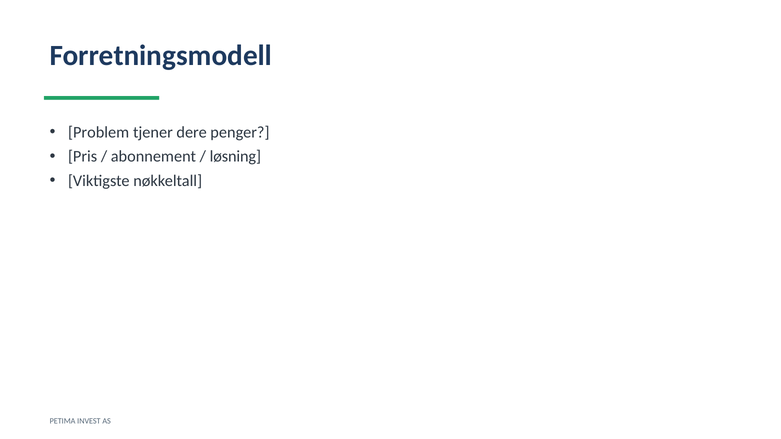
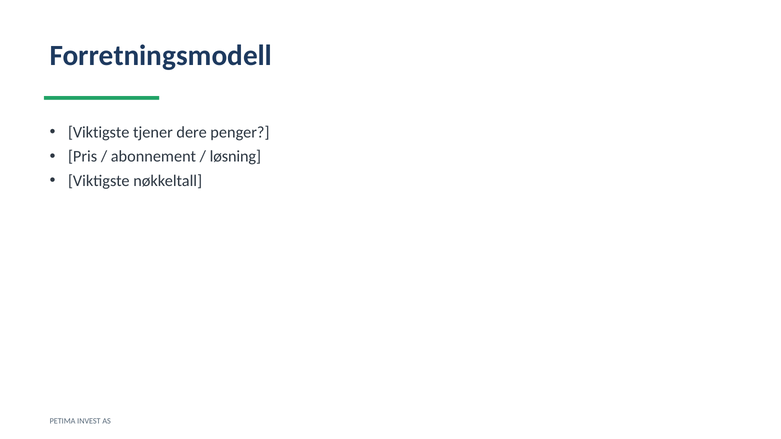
Problem: Problem -> Viktigste (99, 132)
